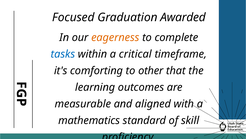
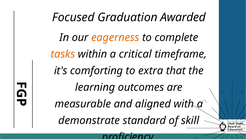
tasks colour: blue -> orange (63, 54)
other: other -> extra (151, 70)
mathematics: mathematics -> demonstrate (89, 120)
